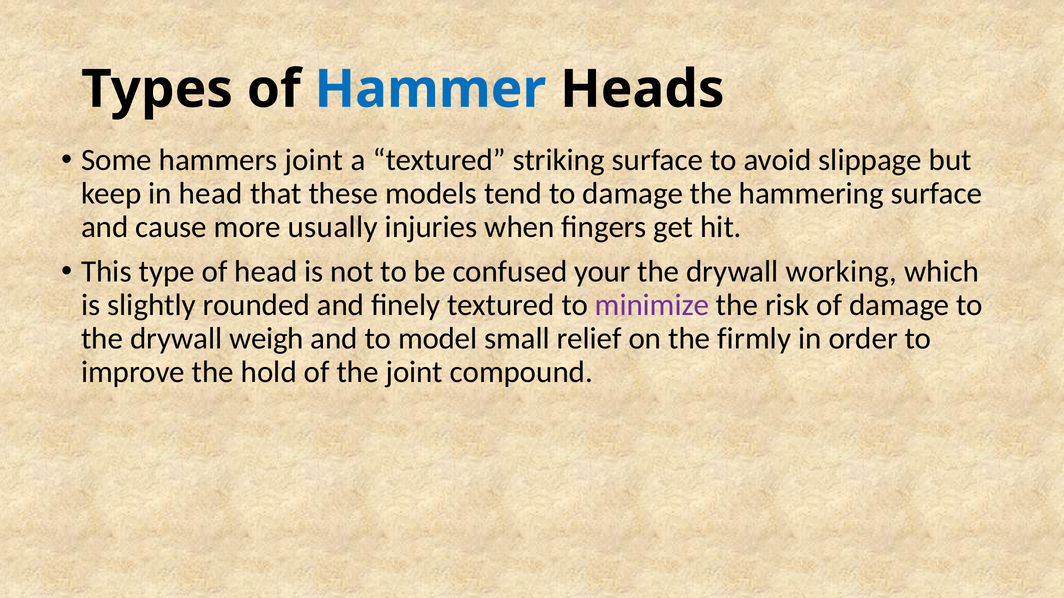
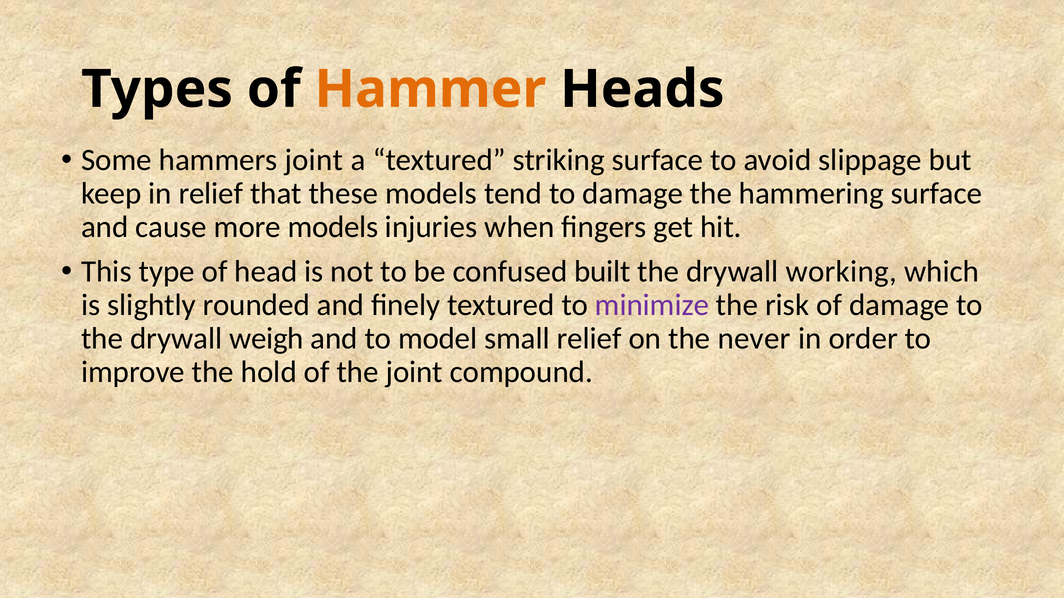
Hammer colour: blue -> orange (430, 89)
in head: head -> relief (211, 194)
more usually: usually -> models (333, 227)
your: your -> built (602, 272)
firmly: firmly -> never (754, 339)
